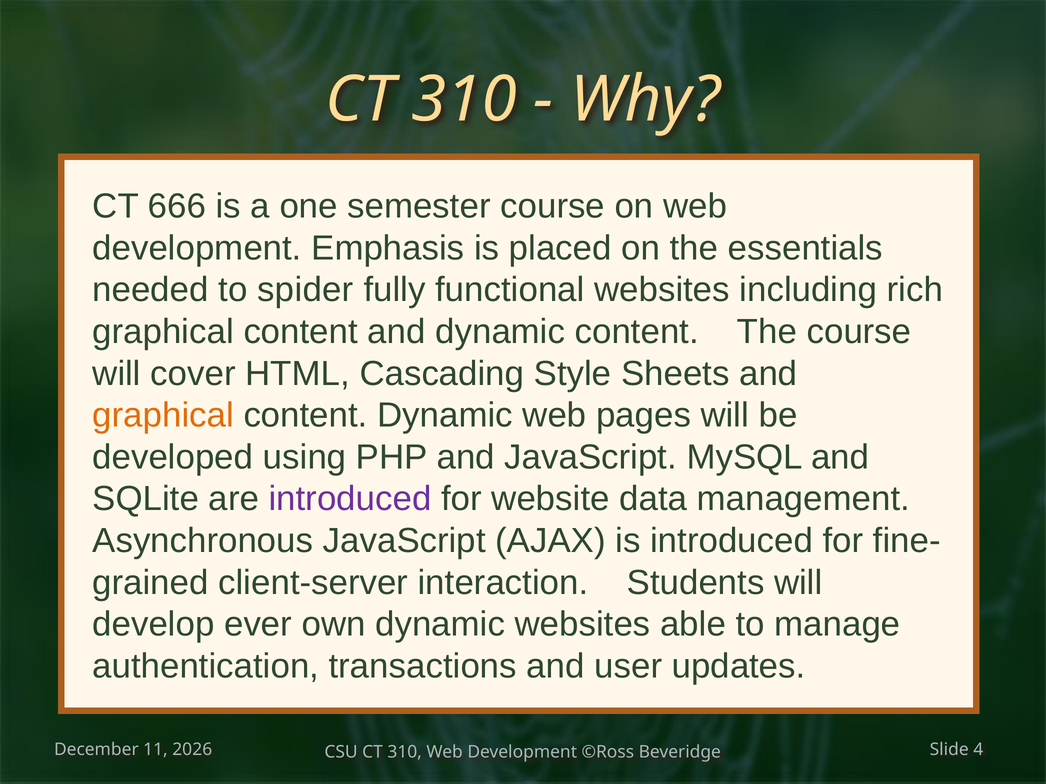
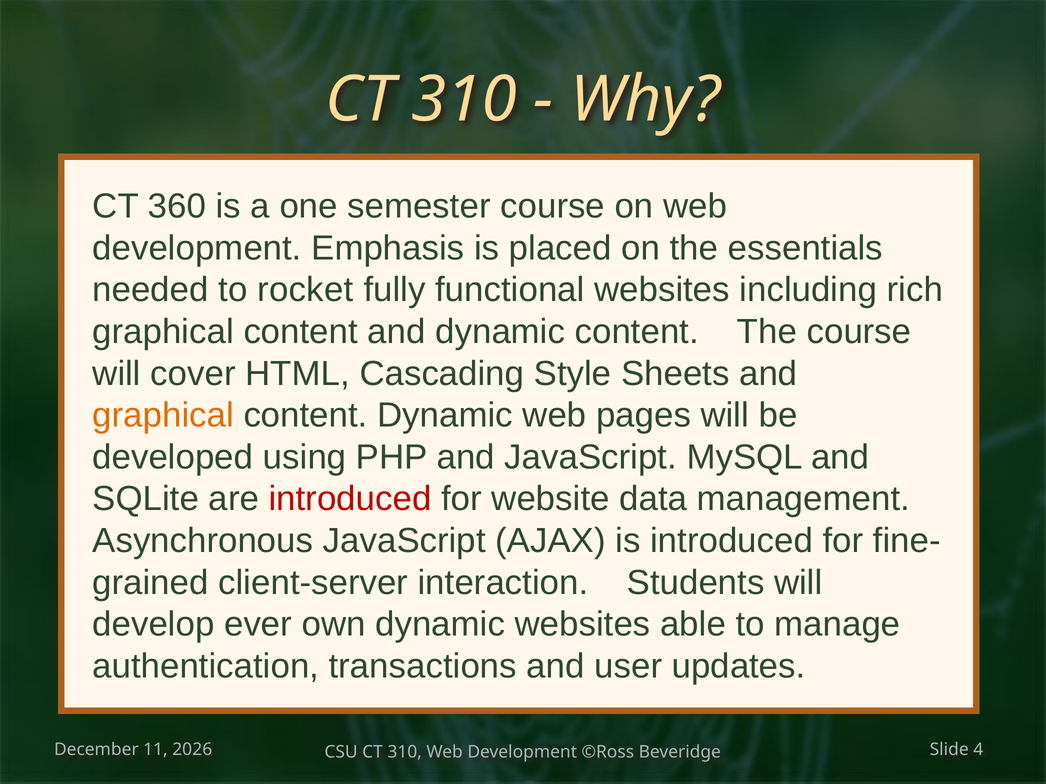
666: 666 -> 360 (177, 206)
spider: spider -> rocket (305, 290)
introduced colour: purple -> red (350, 499)
